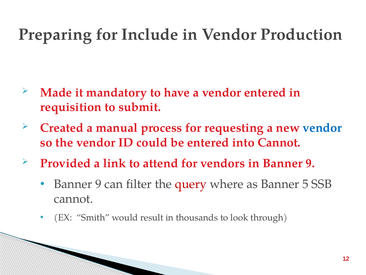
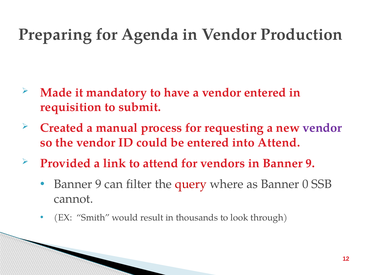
Include: Include -> Agenda (150, 34)
vendor colour: blue -> purple (322, 128)
into Cannot: Cannot -> Attend (279, 142)
5: 5 -> 0 (305, 184)
